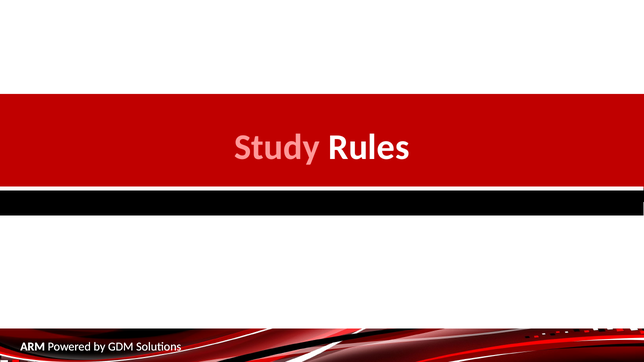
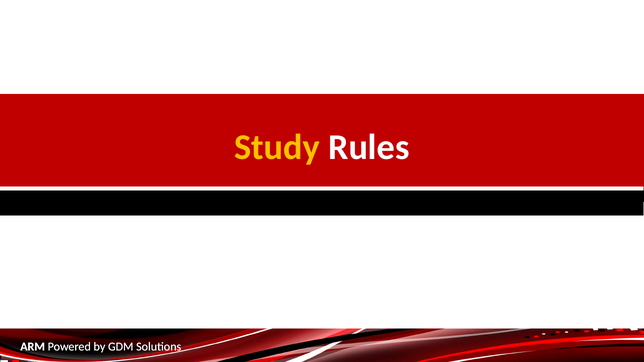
Study colour: pink -> yellow (277, 147)
